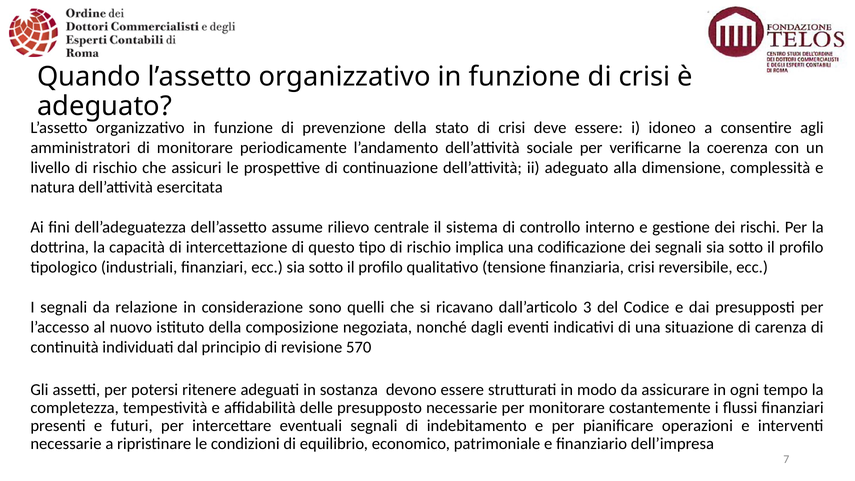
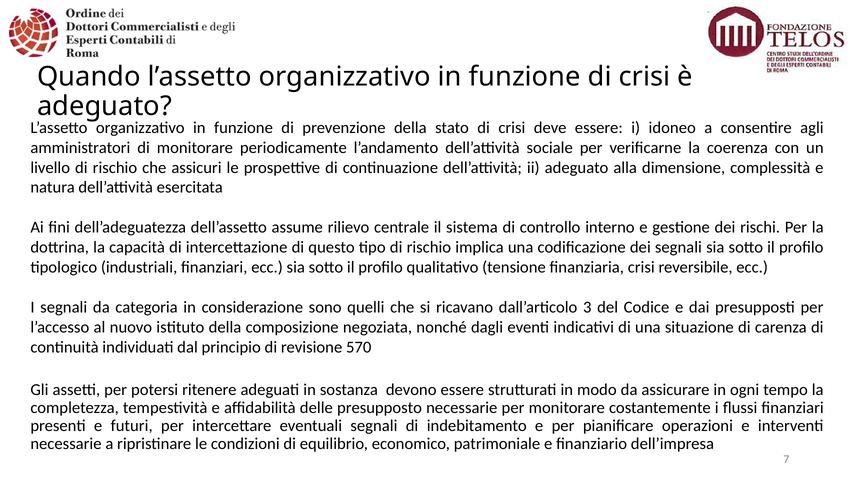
relazione: relazione -> categoria (147, 307)
